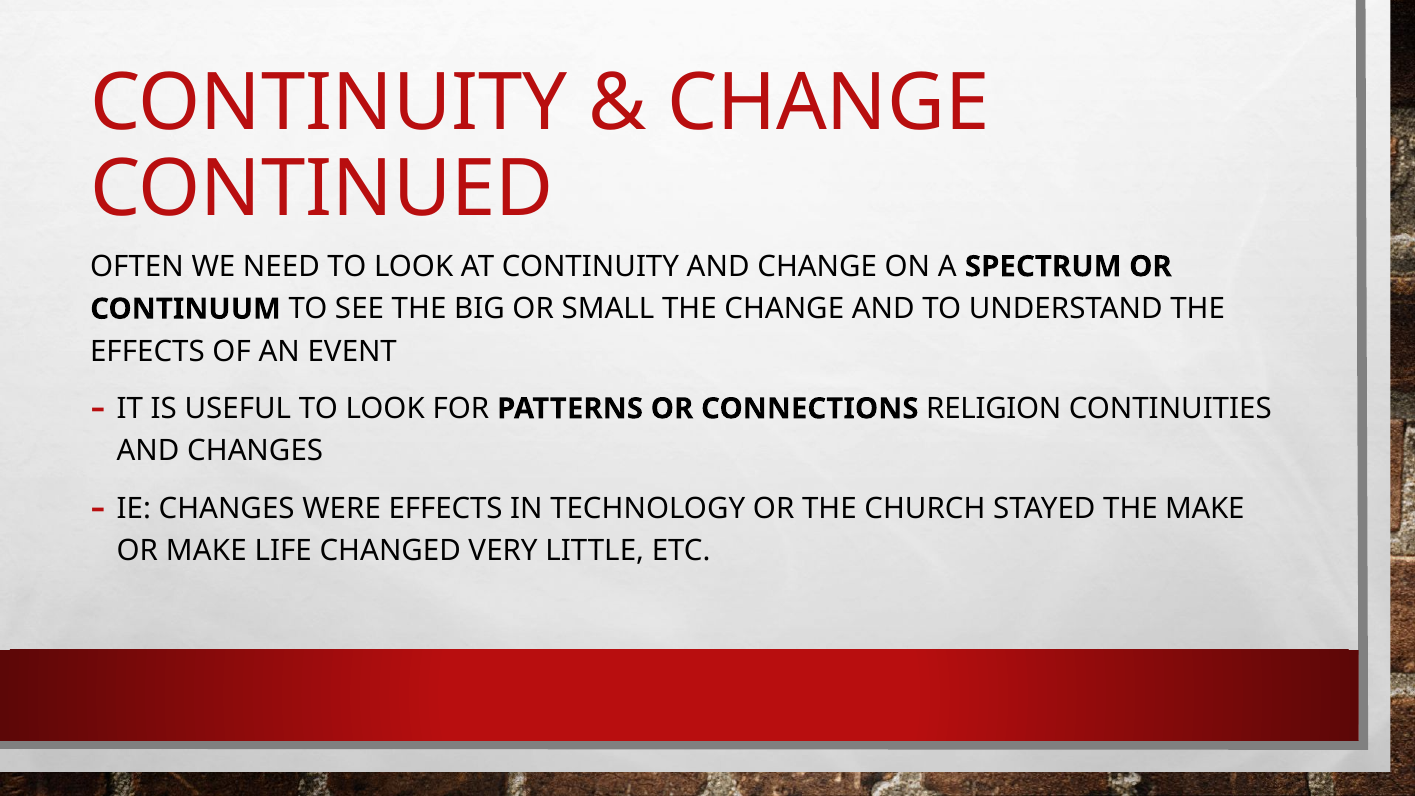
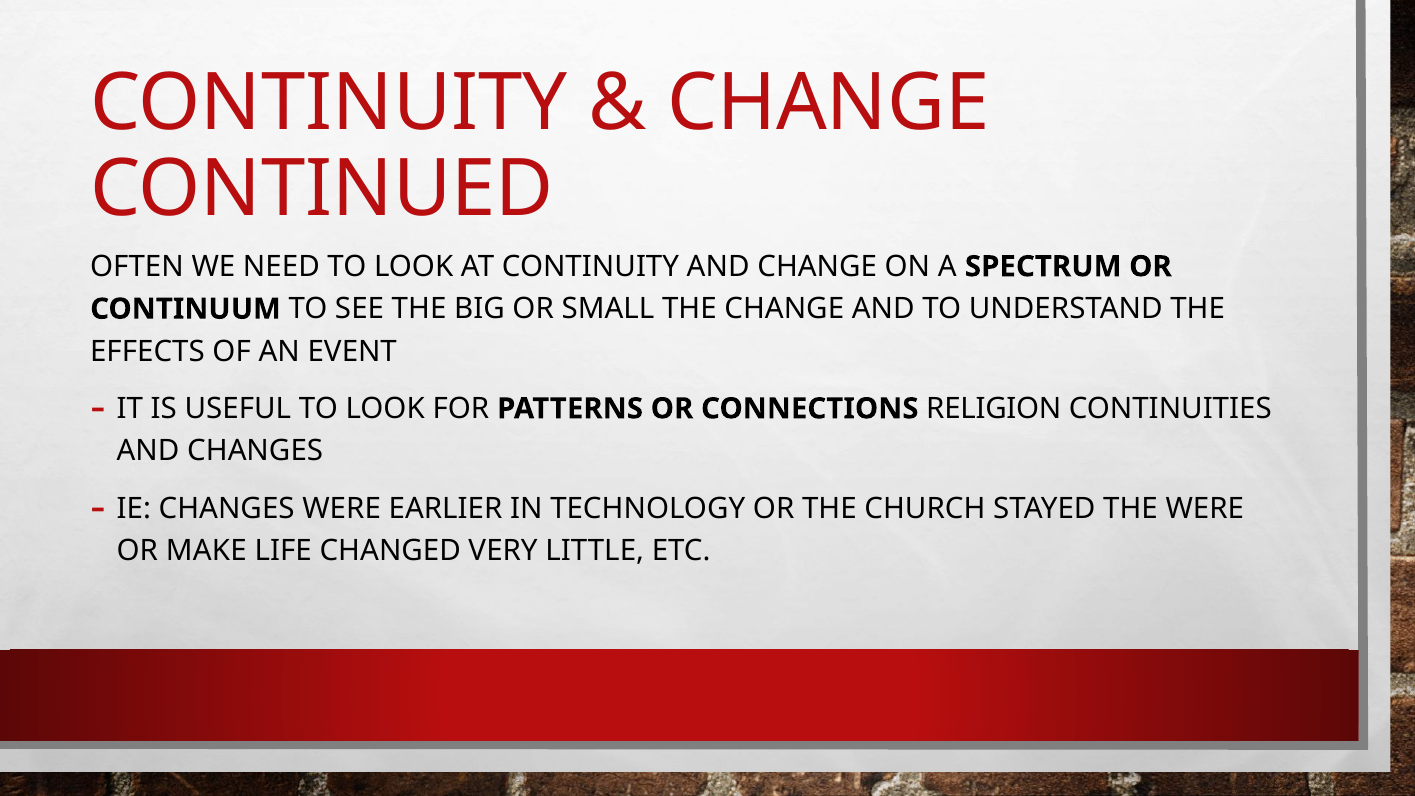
WERE EFFECTS: EFFECTS -> EARLIER (446, 508)
THE MAKE: MAKE -> WERE (1205, 508)
